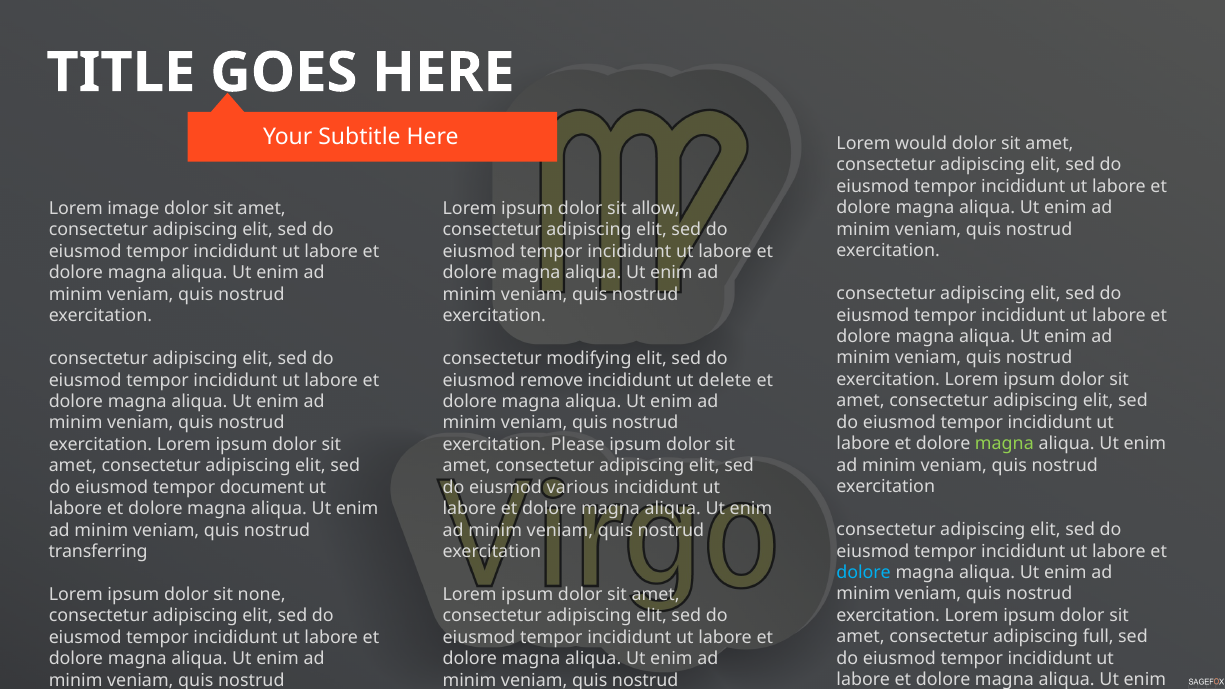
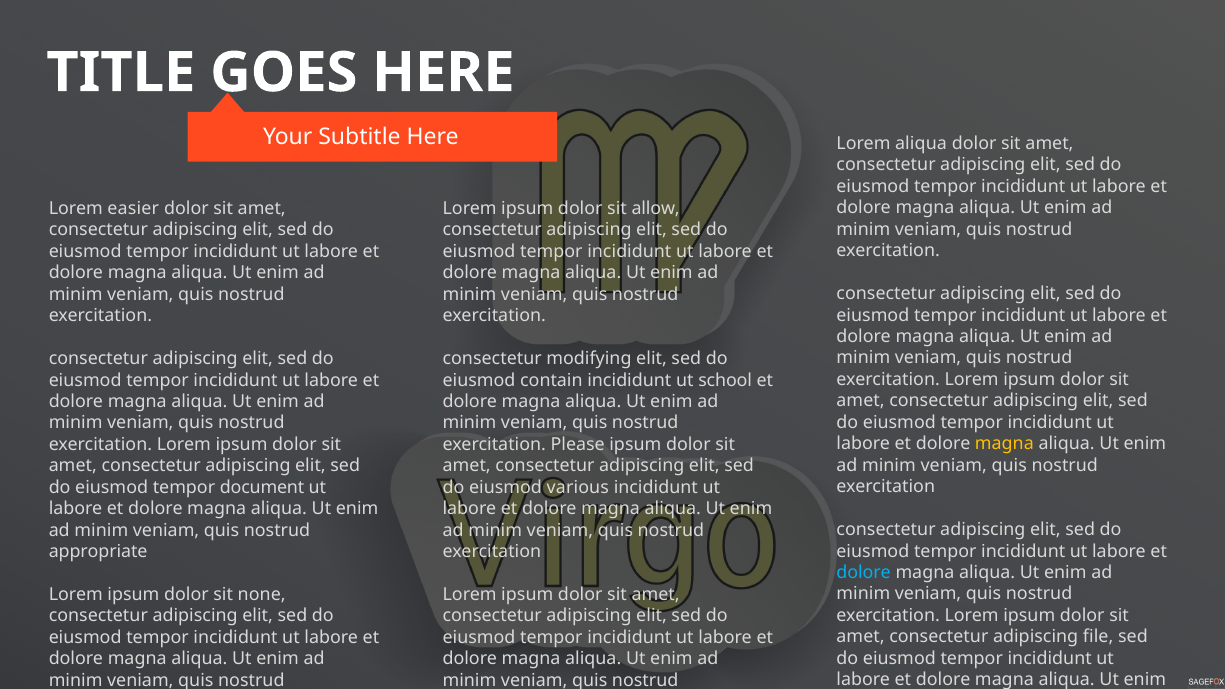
Lorem would: would -> aliqua (921, 144)
image: image -> easier (133, 209)
remove: remove -> contain (551, 380)
delete: delete -> school (725, 380)
magna colour: light green -> yellow (1004, 444)
transferring: transferring -> appropriate (98, 552)
full: full -> file (1098, 637)
